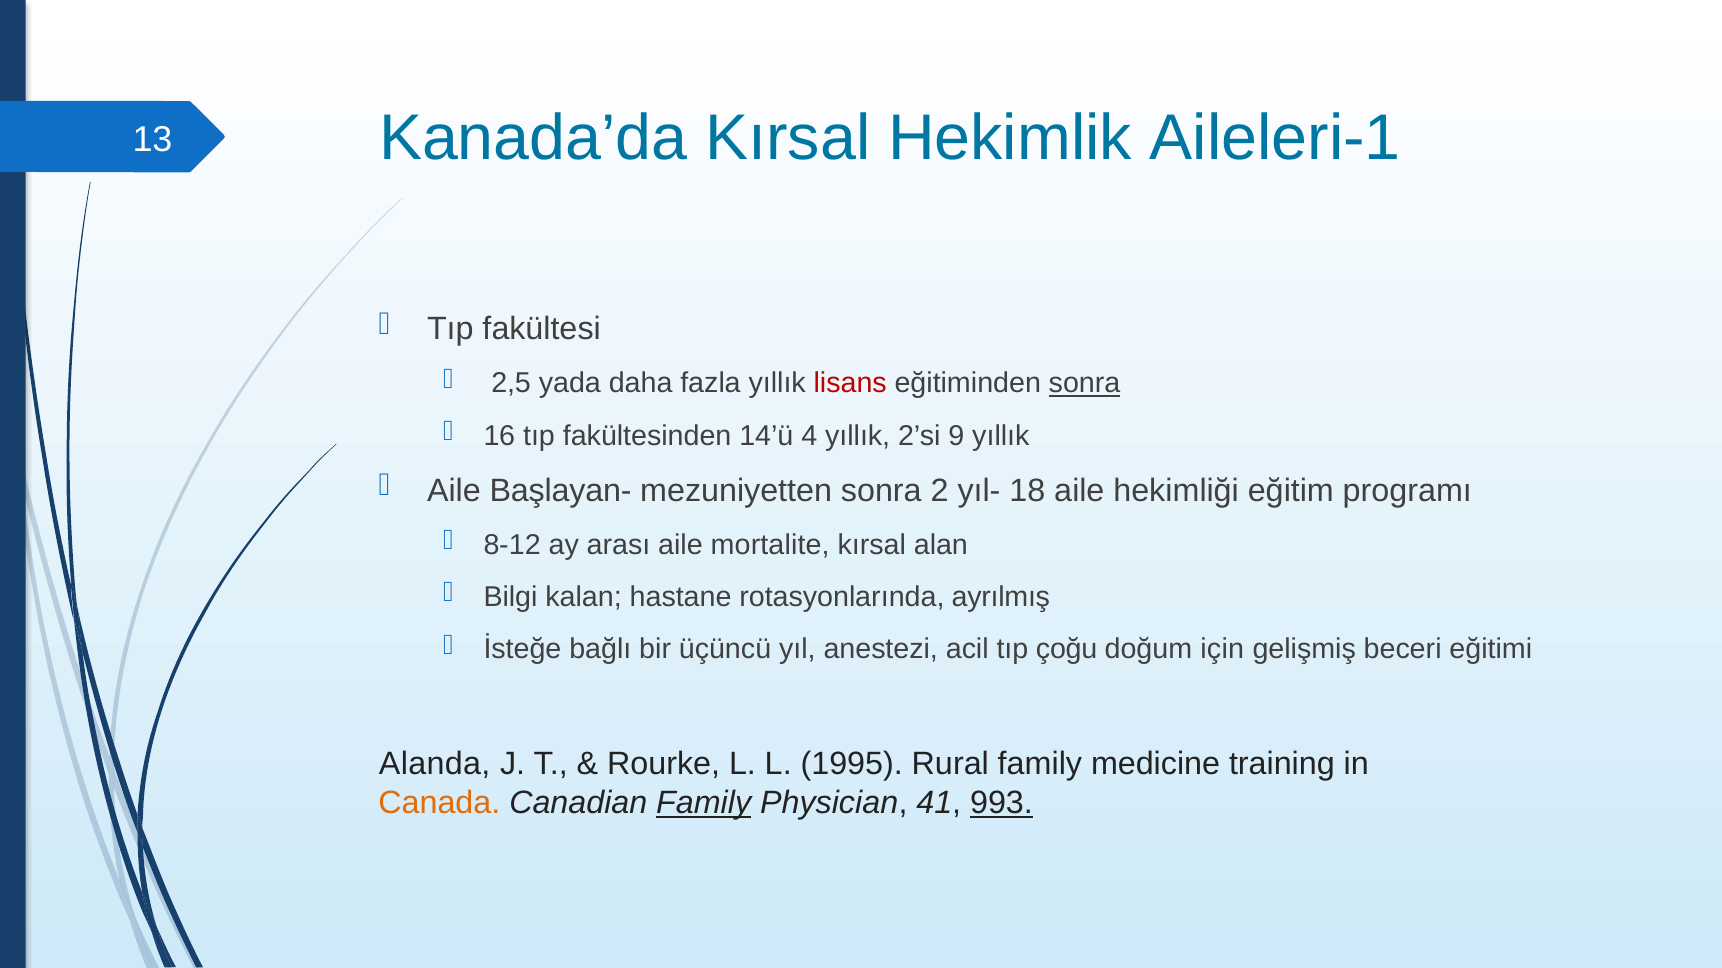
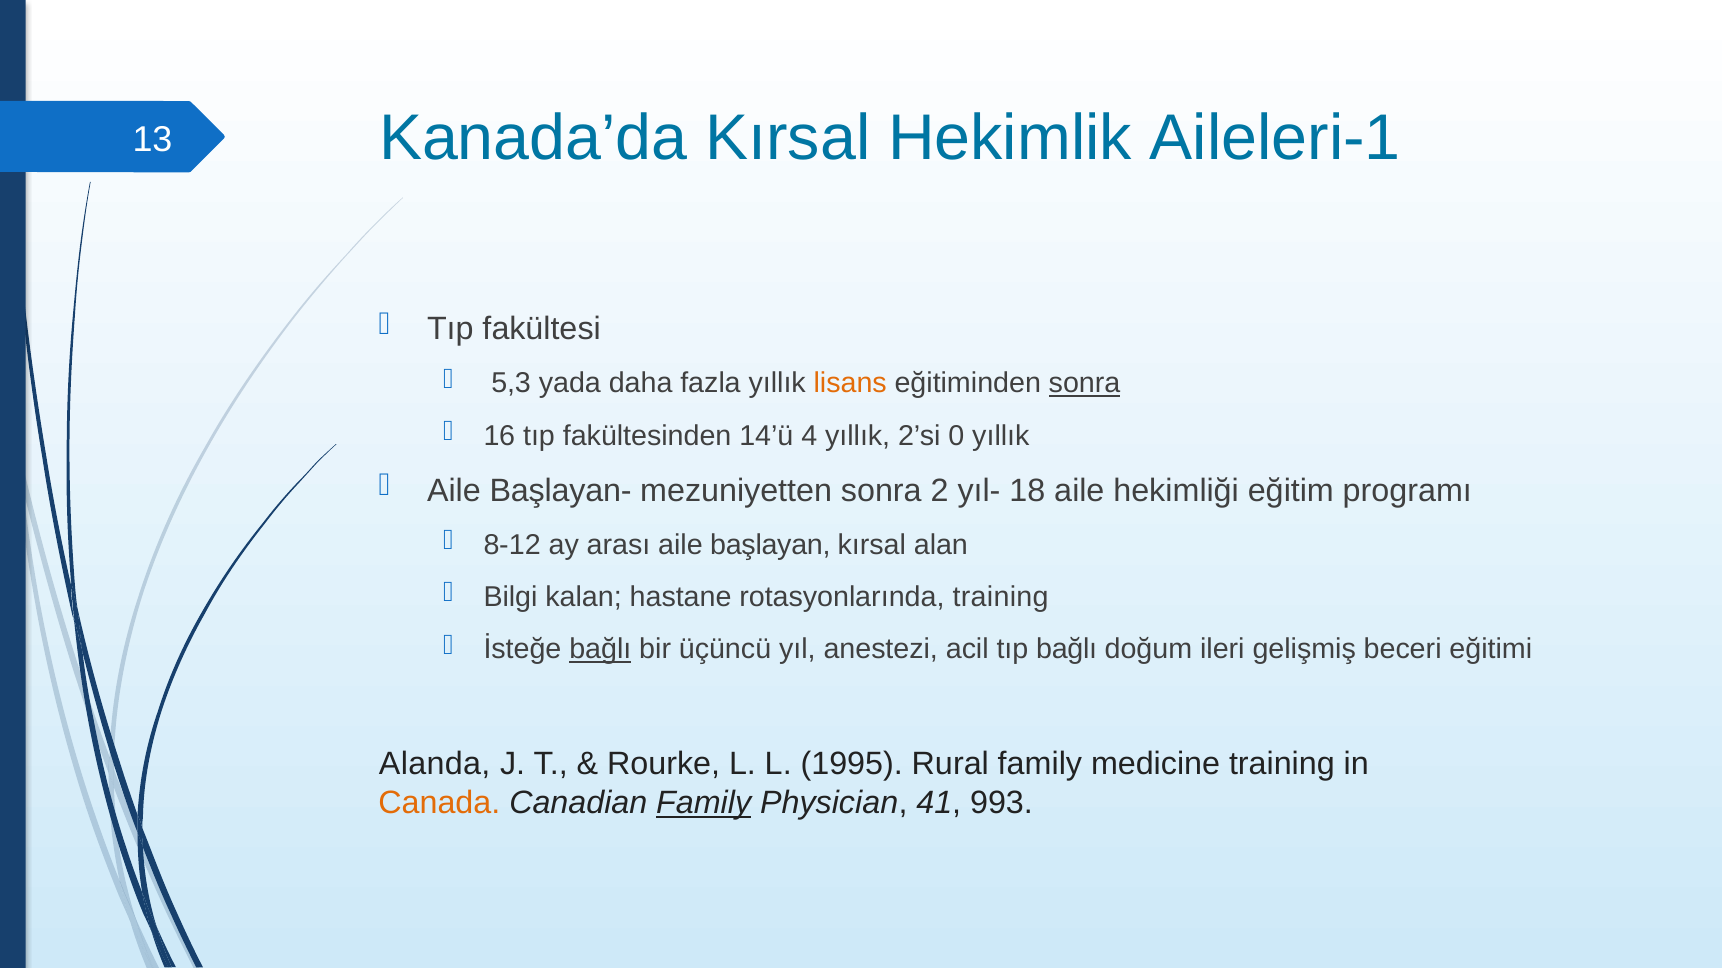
2,5: 2,5 -> 5,3 (511, 384)
lisans colour: red -> orange (850, 384)
9: 9 -> 0 (956, 436)
mortalite: mortalite -> başlayan (770, 545)
rotasyonlarında ayrılmış: ayrılmış -> training (1001, 598)
bağlı underline: none -> present (600, 650)
tıp çoğu: çoğu -> bağlı (1067, 650)
için: için -> ileri (1222, 650)
993 underline: present -> none (1001, 803)
